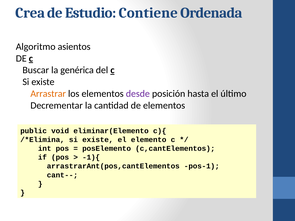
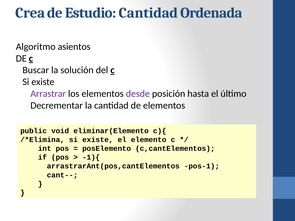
Estudio Contiene: Contiene -> Cantidad (148, 13)
genérica: genérica -> solución (77, 70)
Arrastrar colour: orange -> purple (48, 94)
